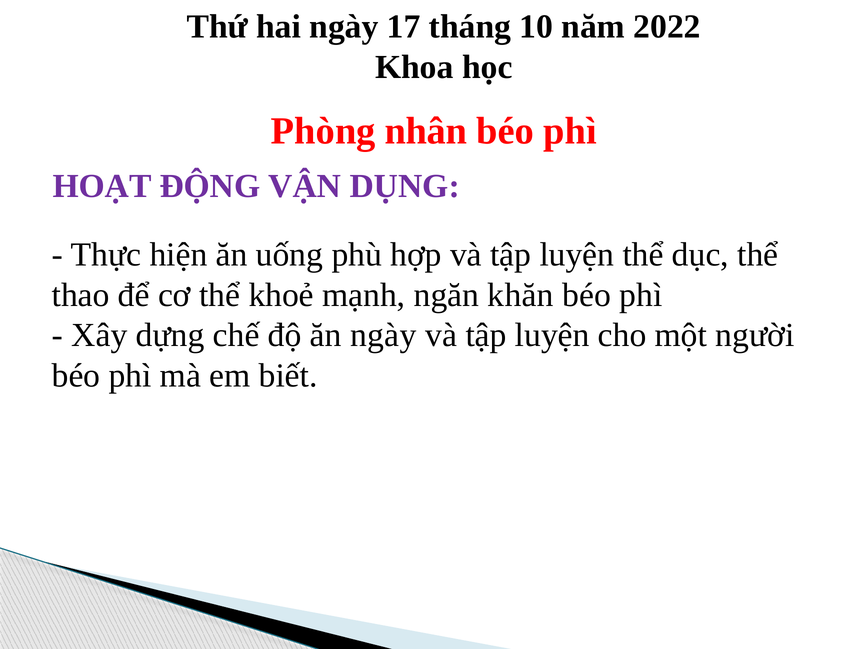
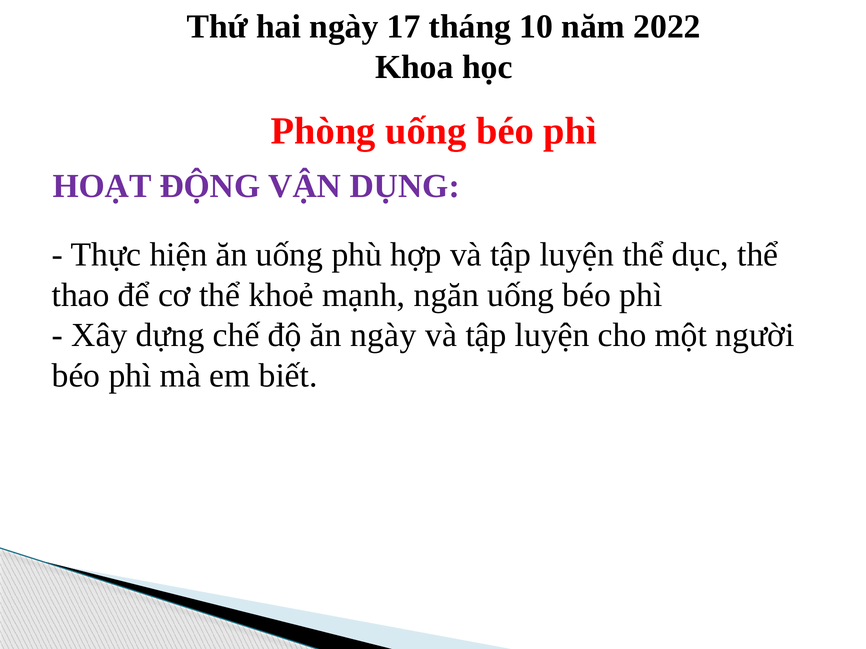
Phòng nhân: nhân -> uống (426, 131)
ngăn khăn: khăn -> uống (521, 295)
